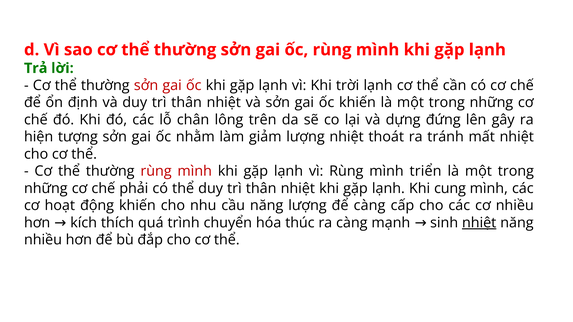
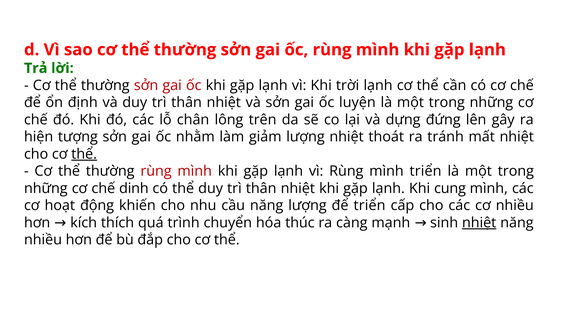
ốc khiến: khiến -> luyện (357, 103)
thể underline: none -> present (84, 154)
phải: phải -> dinh (134, 189)
để càng: càng -> triển (370, 206)
